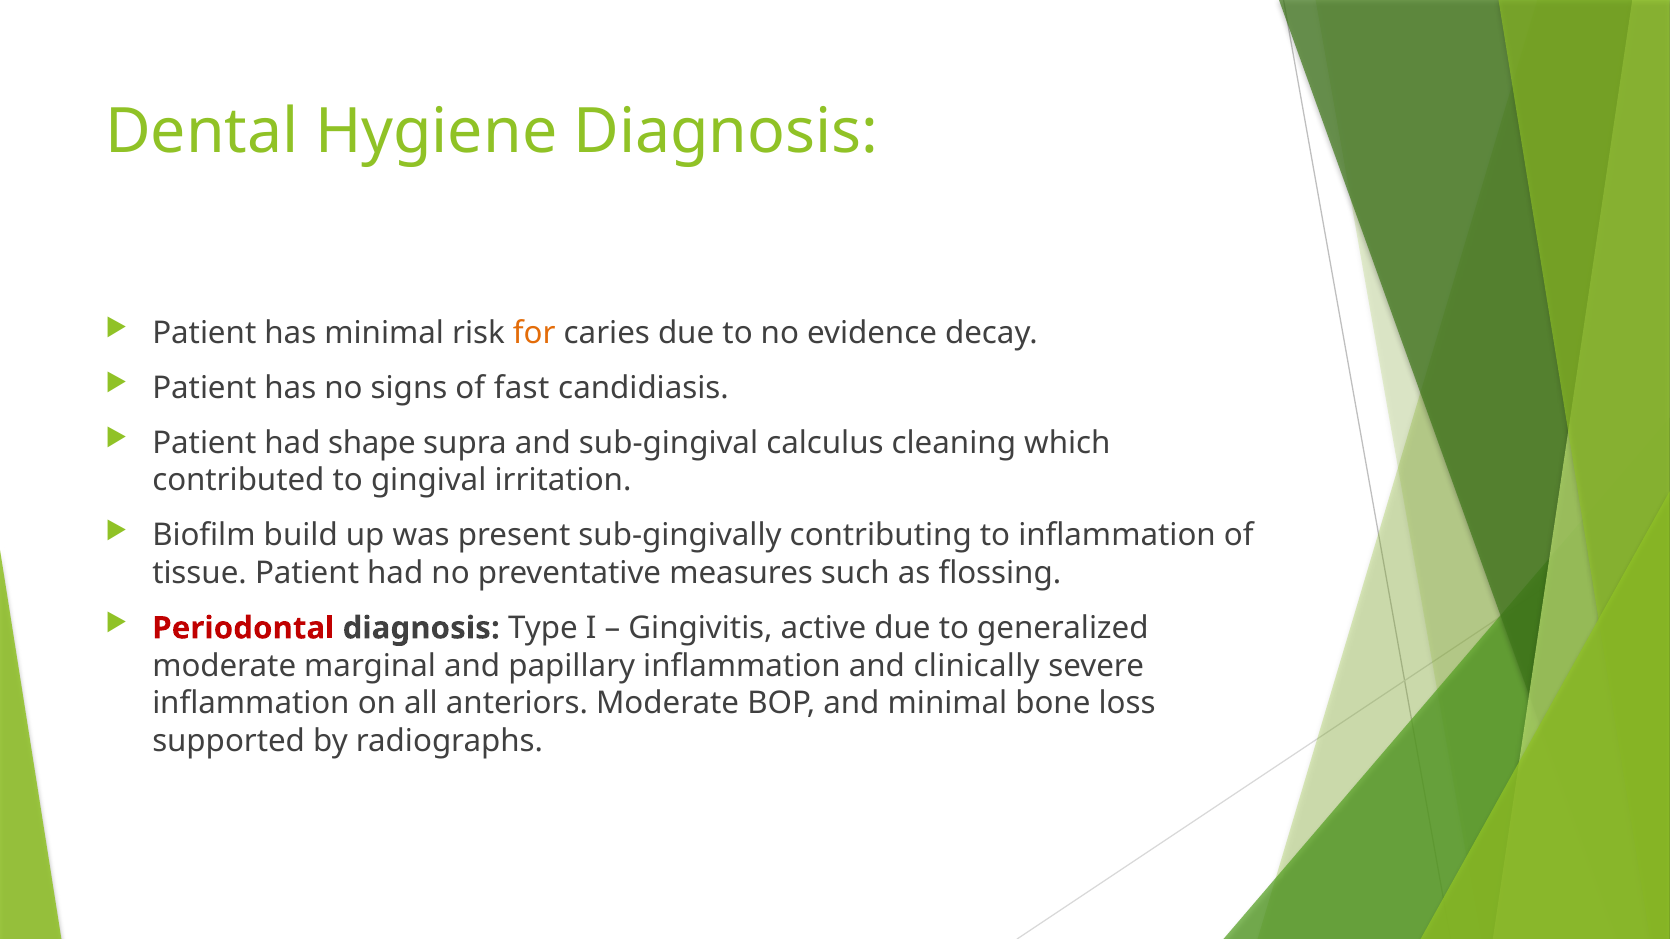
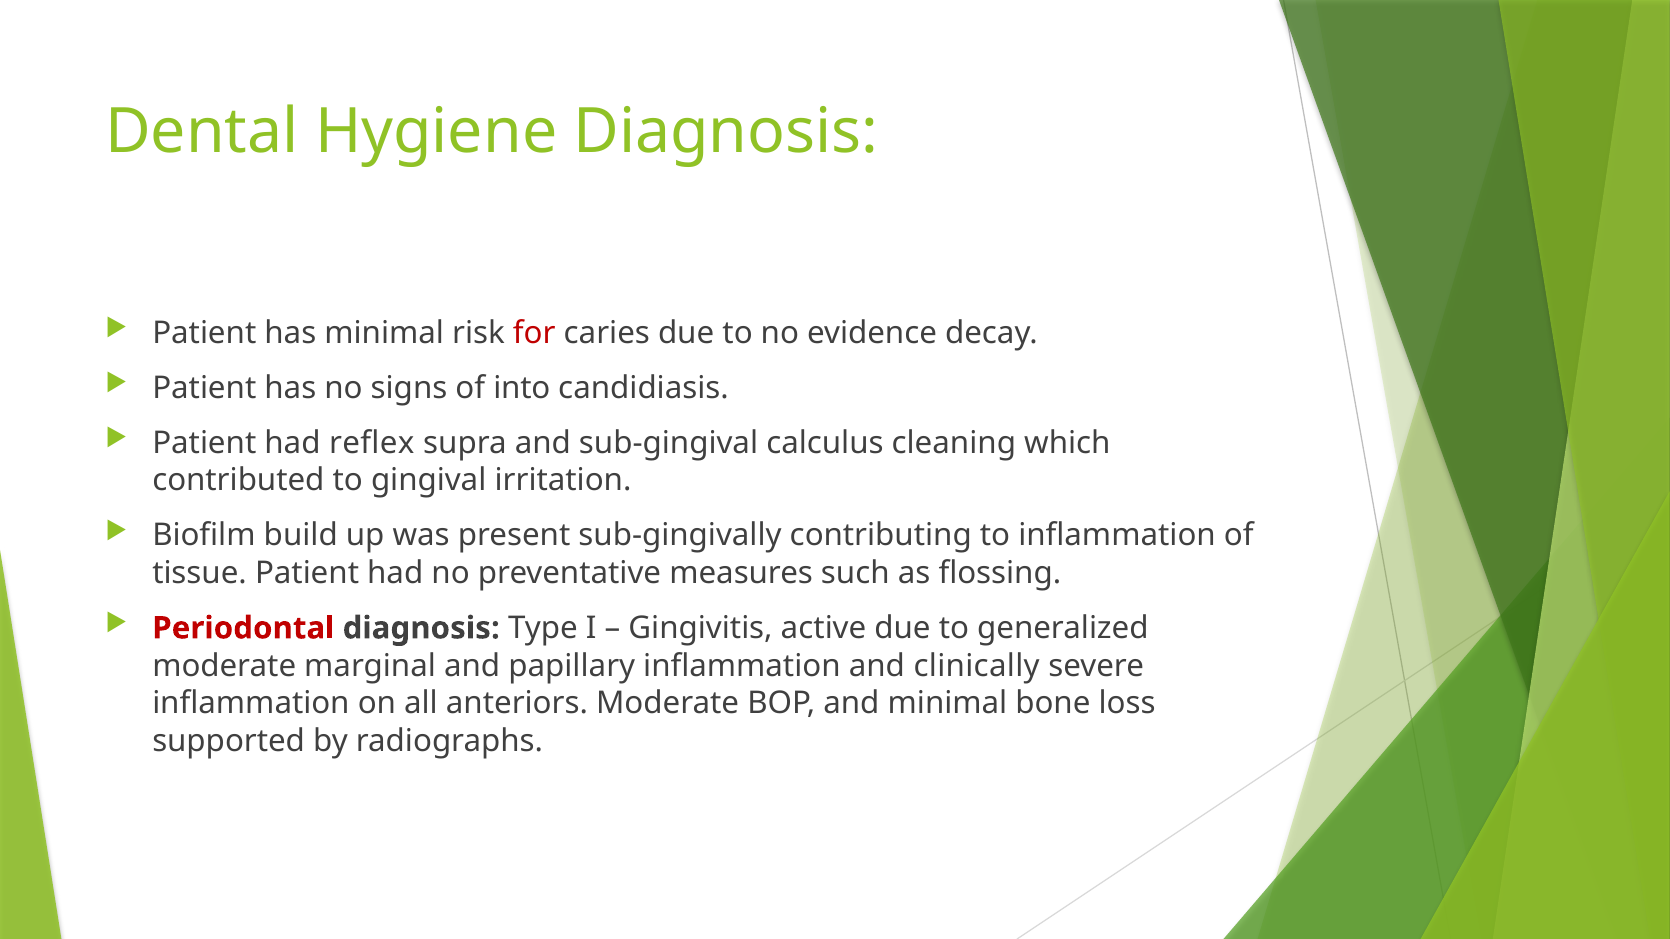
for colour: orange -> red (534, 333)
fast: fast -> into (522, 388)
shape: shape -> reflex (372, 443)
